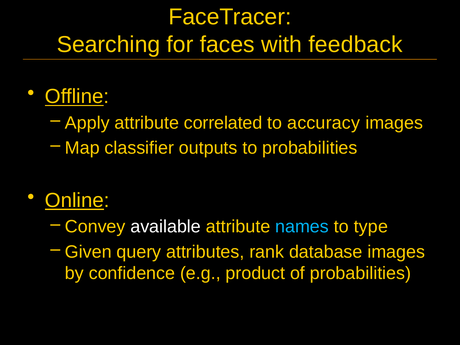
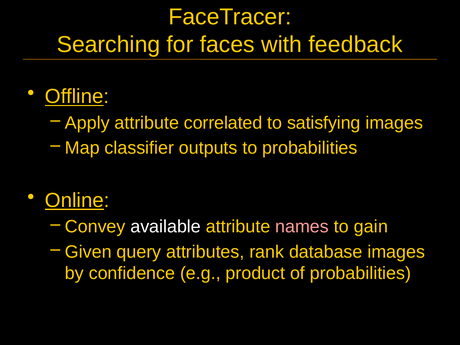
accuracy: accuracy -> satisfying (324, 123)
names colour: light blue -> pink (302, 227)
type: type -> gain (371, 227)
